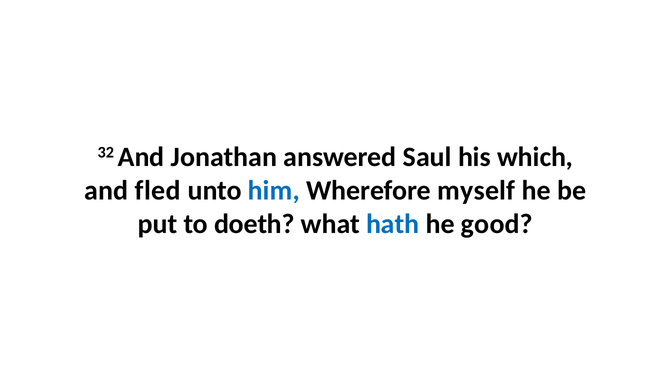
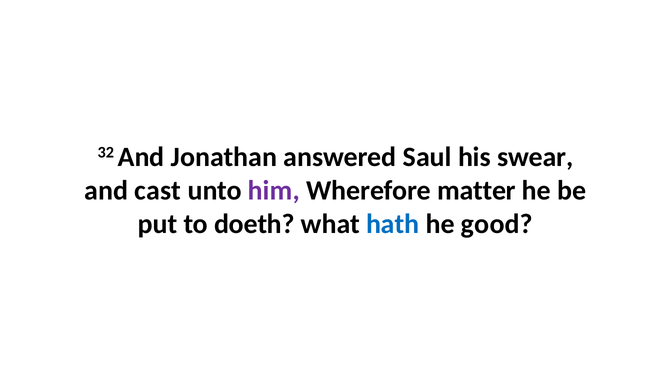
which: which -> swear (535, 157)
fled: fled -> cast (158, 191)
him colour: blue -> purple (274, 191)
myself: myself -> matter (477, 191)
